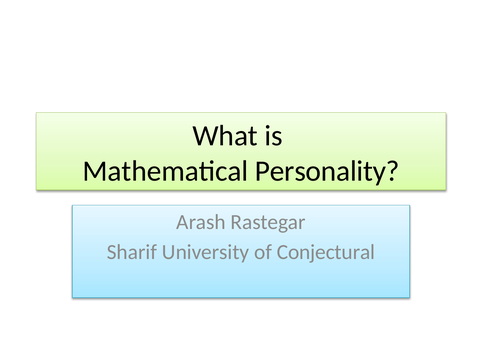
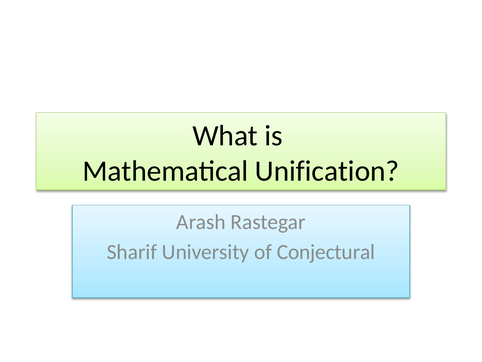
Personality: Personality -> Unification (327, 171)
